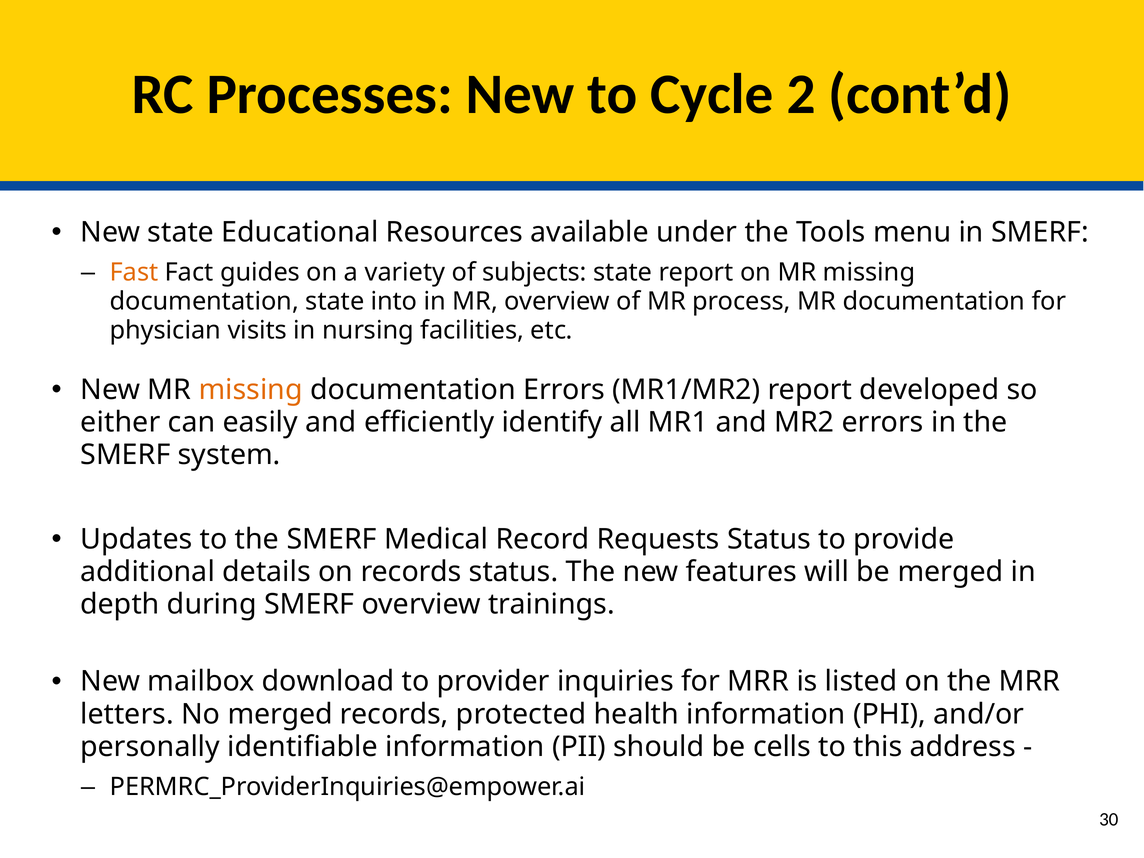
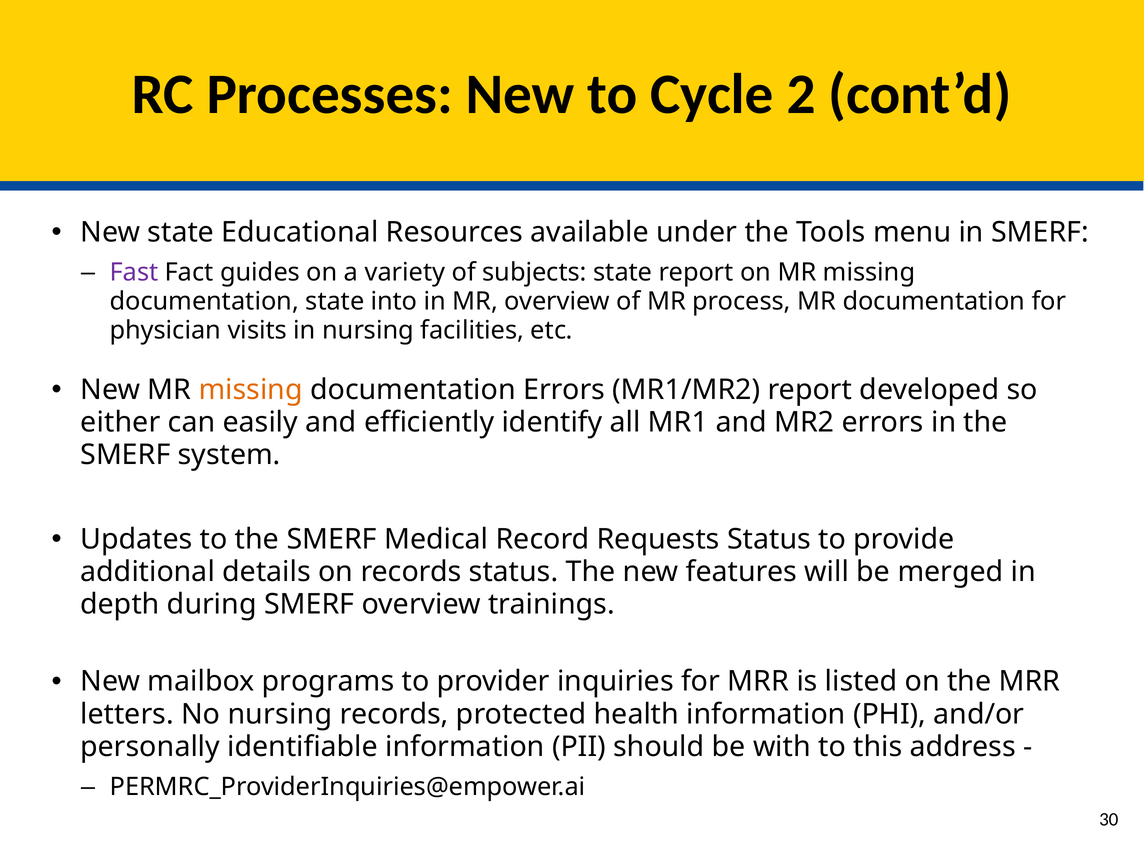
Fast colour: orange -> purple (134, 272)
download: download -> programs (328, 682)
No merged: merged -> nursing (280, 714)
cells: cells -> with (782, 747)
